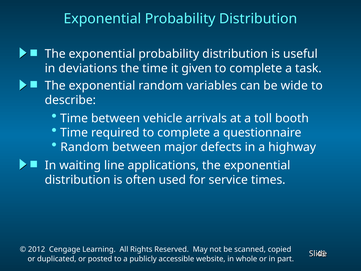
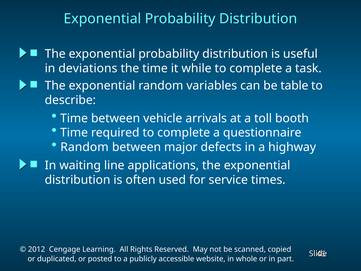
given: given -> while (196, 68)
wide: wide -> table (294, 86)
